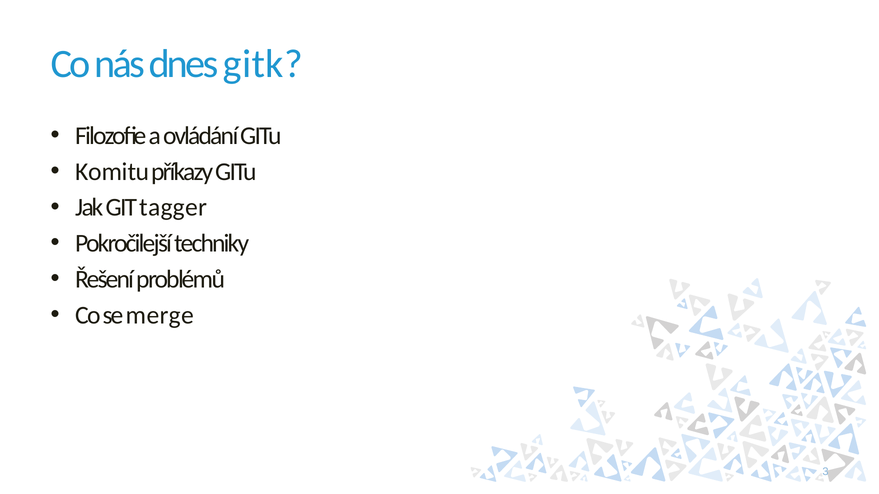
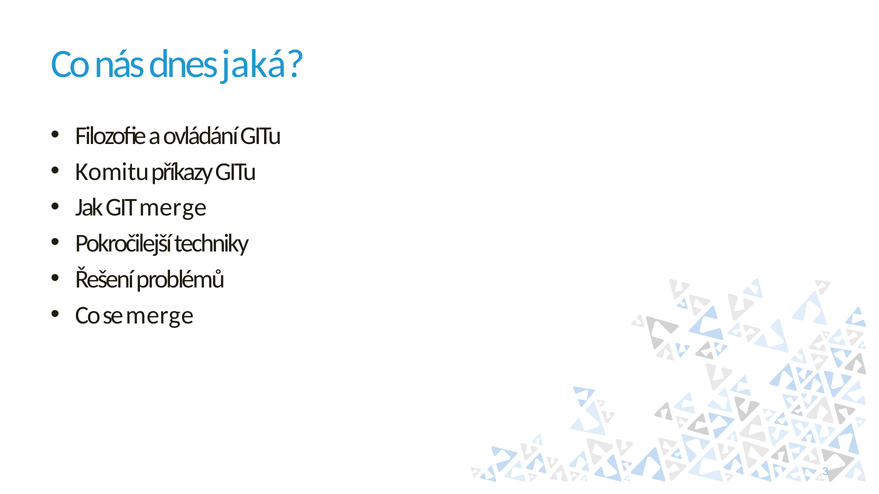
gitk: gitk -> jaká (263, 64)
GIT tagger: tagger -> merge (173, 208)
